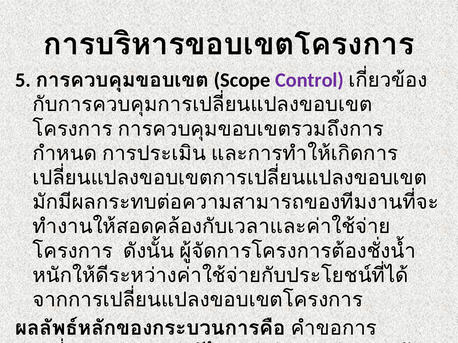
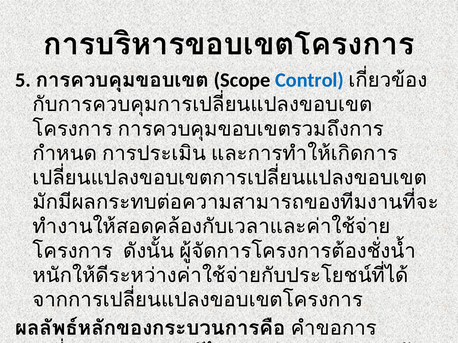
Control colour: purple -> blue (309, 80)
